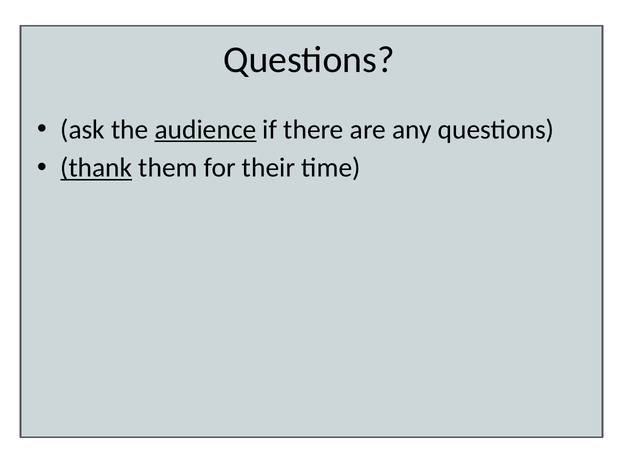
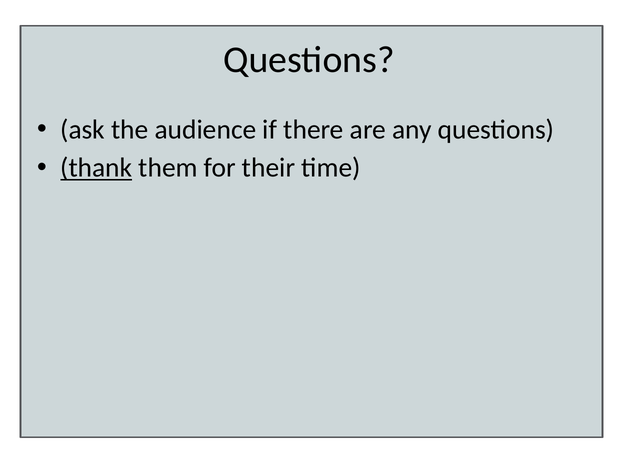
audience underline: present -> none (205, 130)
